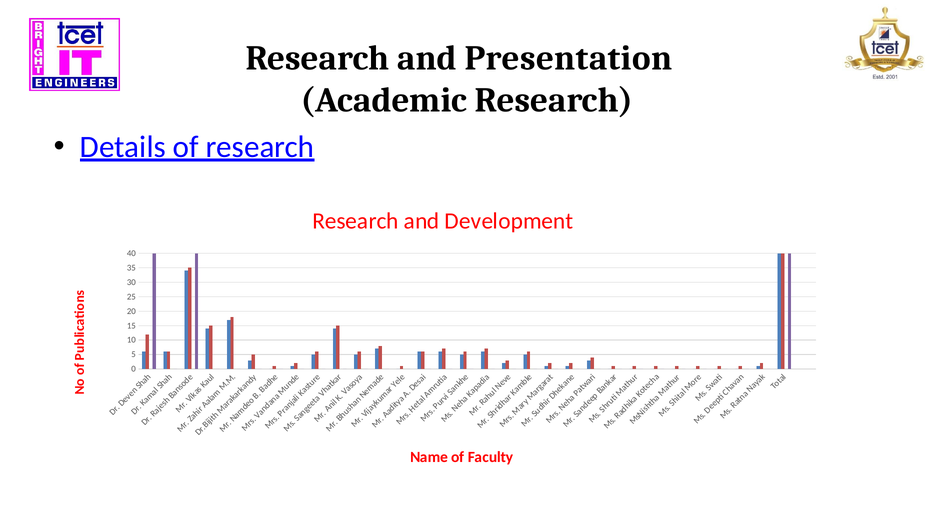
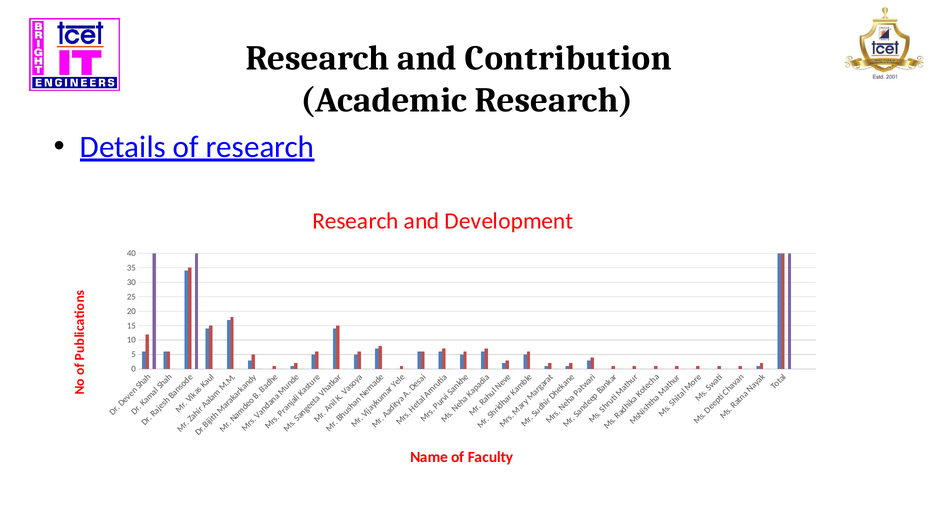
Presentation: Presentation -> Contribution (568, 58)
